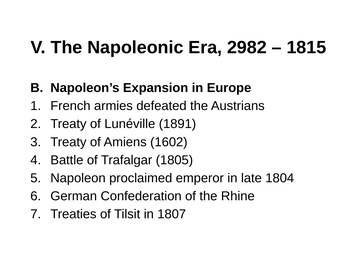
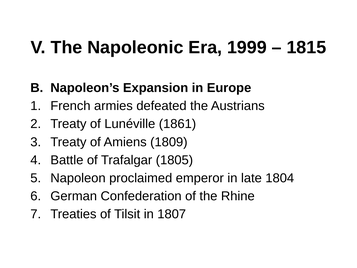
2982: 2982 -> 1999 (247, 47)
1891: 1891 -> 1861 (177, 124)
1602: 1602 -> 1809 (169, 142)
